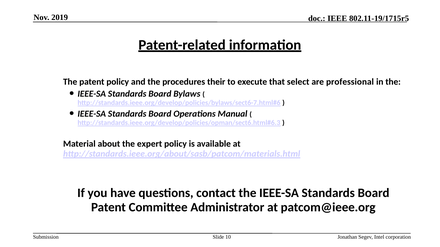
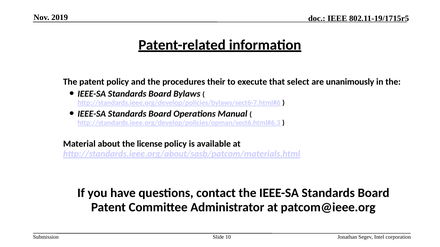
professional: professional -> unanimously (350, 82)
expert: expert -> license (150, 144)
